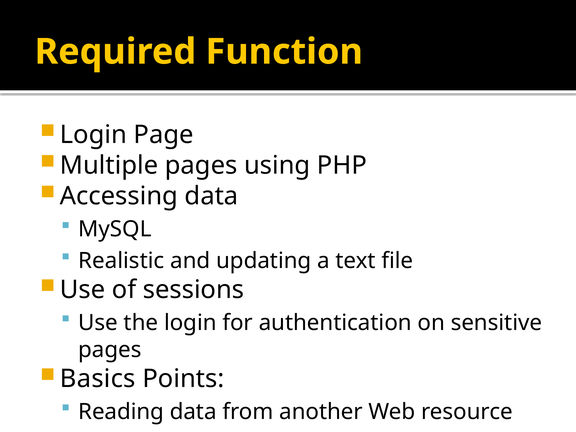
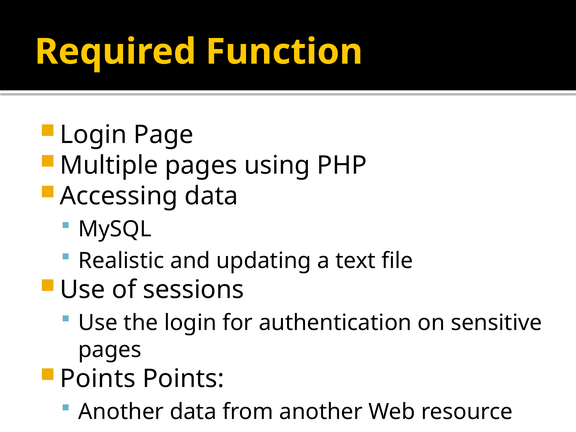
Basics: Basics -> Points (98, 379)
Reading: Reading -> Another (121, 412)
